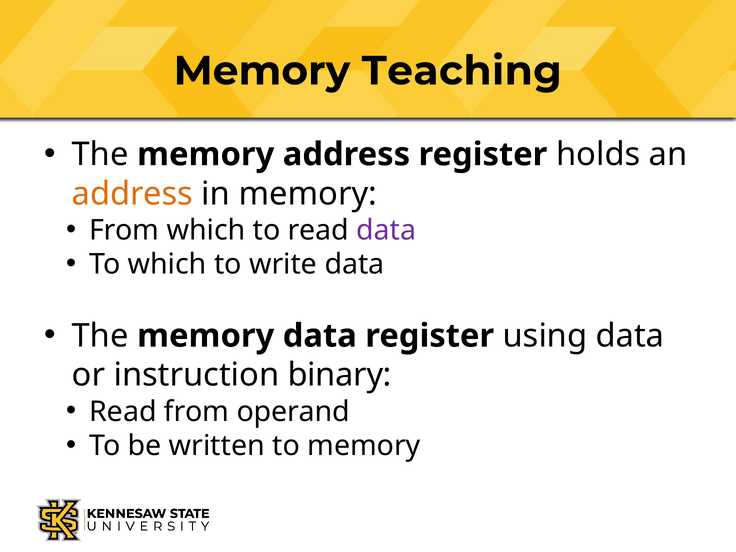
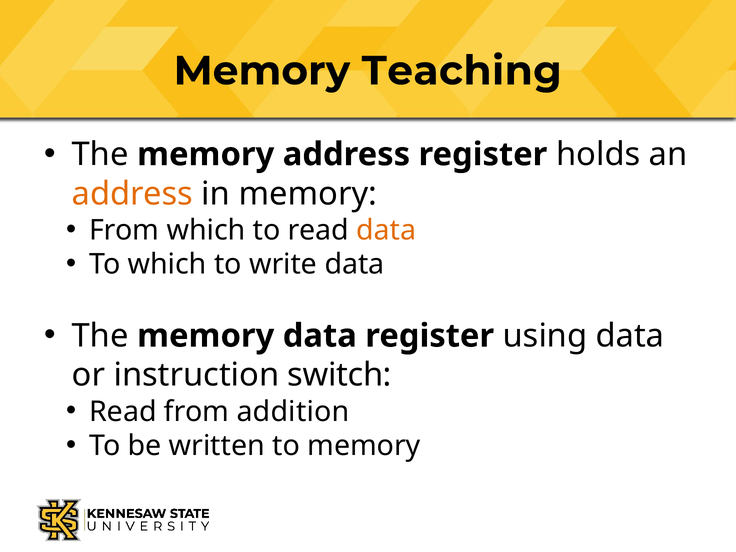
data colour: purple -> orange (386, 230)
binary: binary -> switch (340, 375)
operand: operand -> addition (293, 412)
